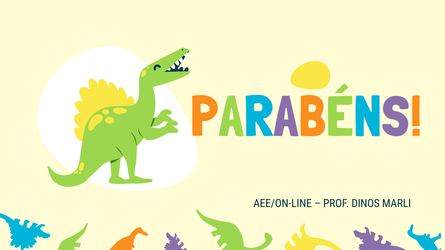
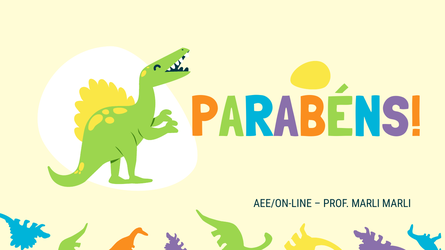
PROF DINOS: DINOS -> MARLI (366, 204)
